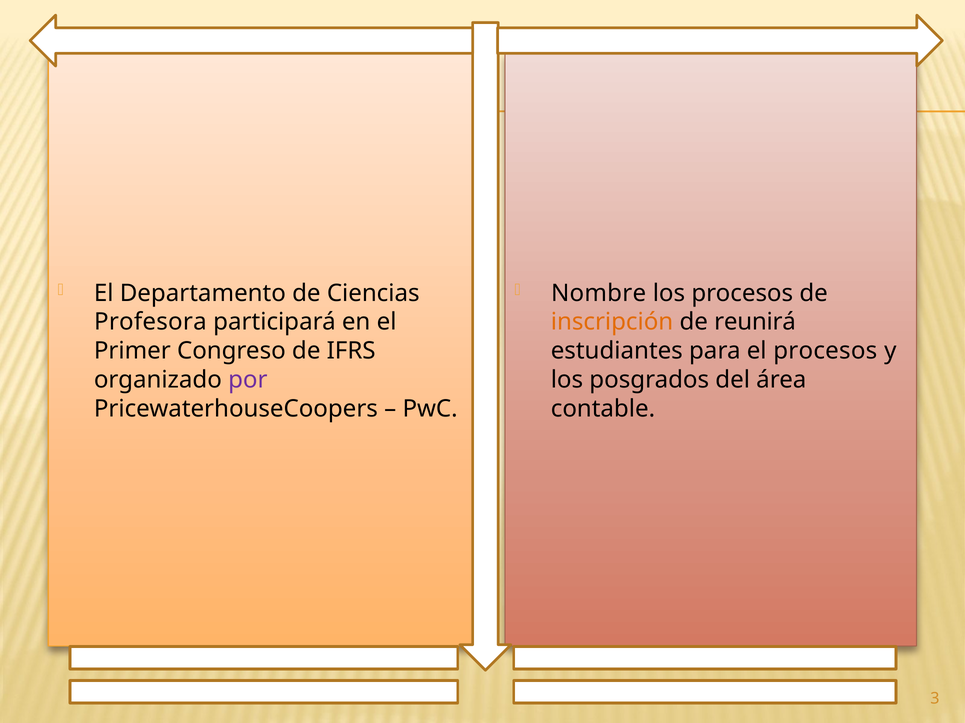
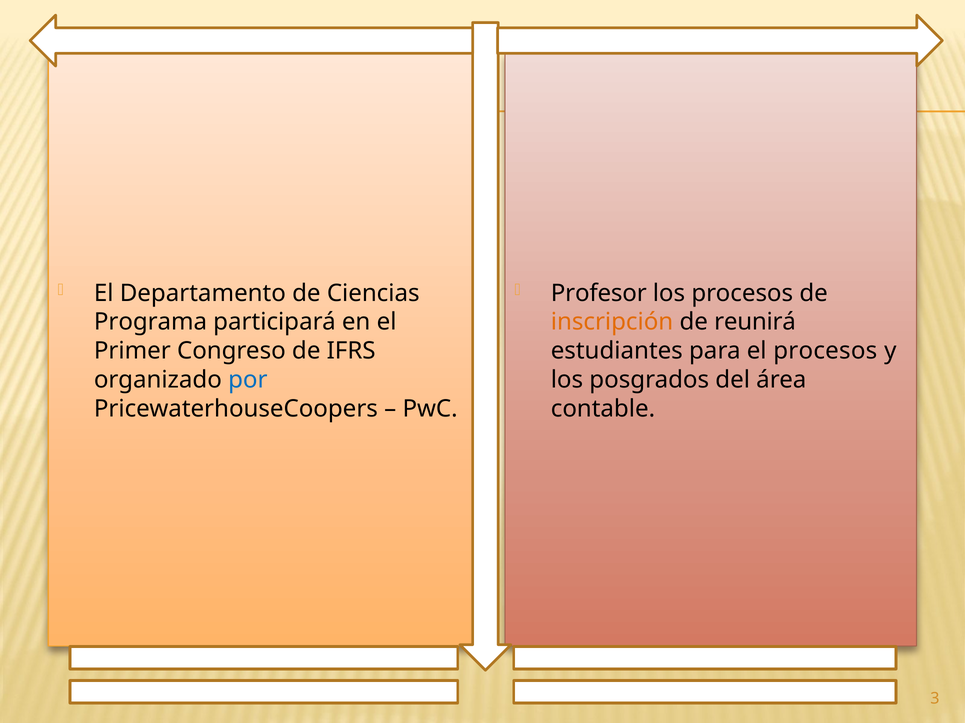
Nombre: Nombre -> Profesor (599, 293)
Profesora: Profesora -> Programa (151, 322)
por colour: purple -> blue (248, 380)
